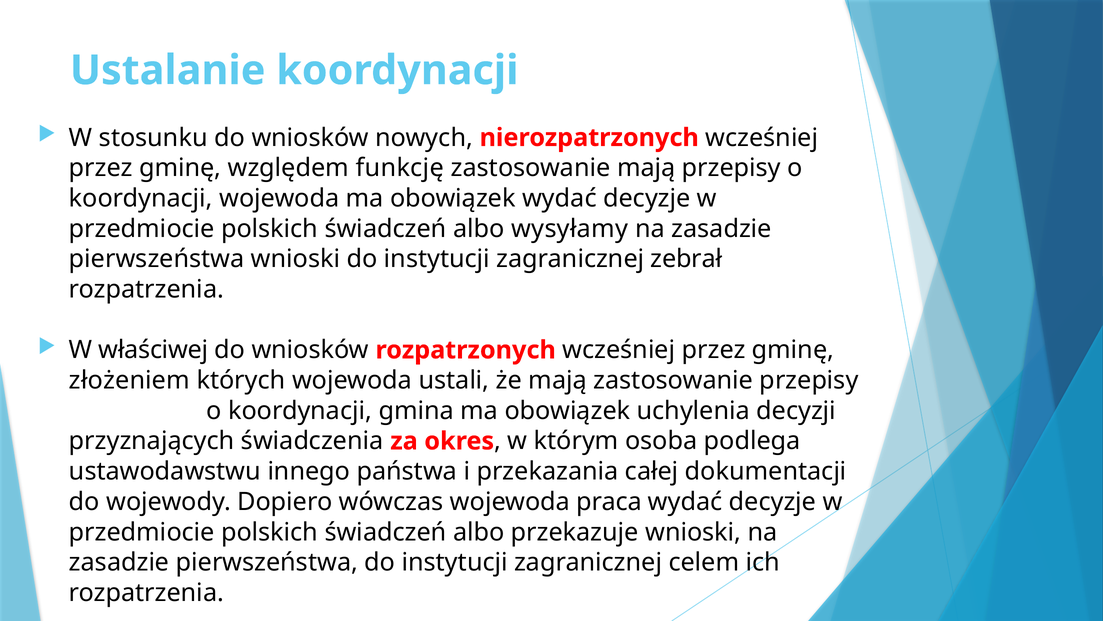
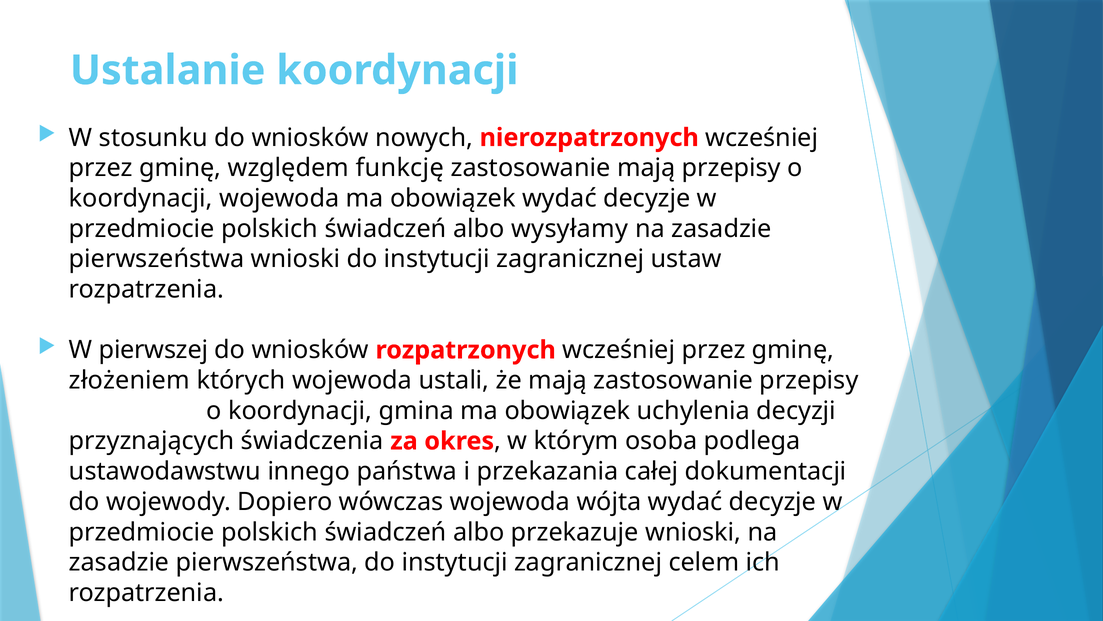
zebrał: zebrał -> ustaw (686, 259)
właściwej: właściwej -> pierwszej (153, 350)
praca: praca -> wójta (609, 501)
